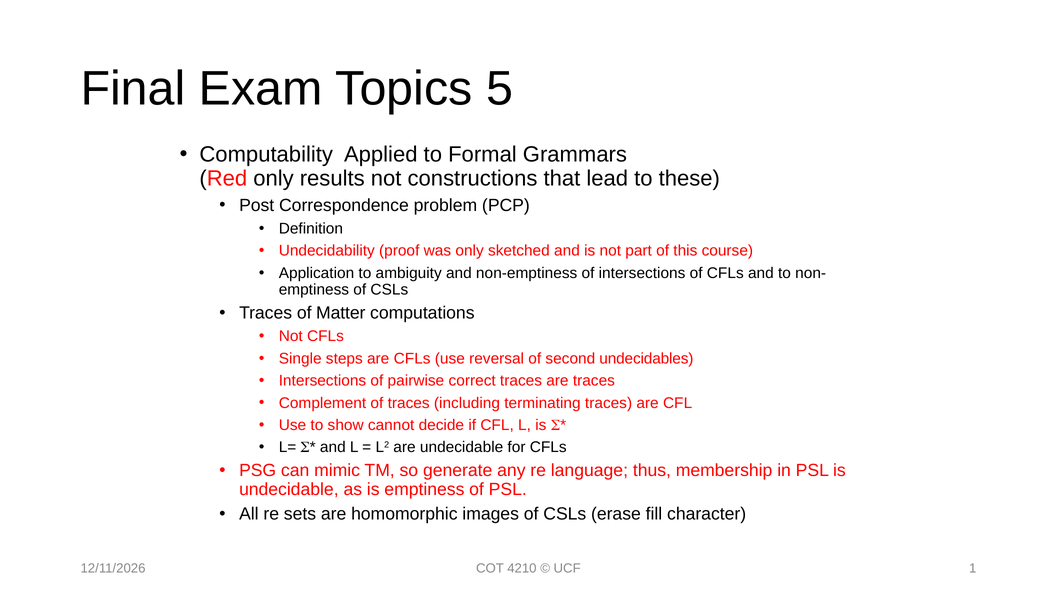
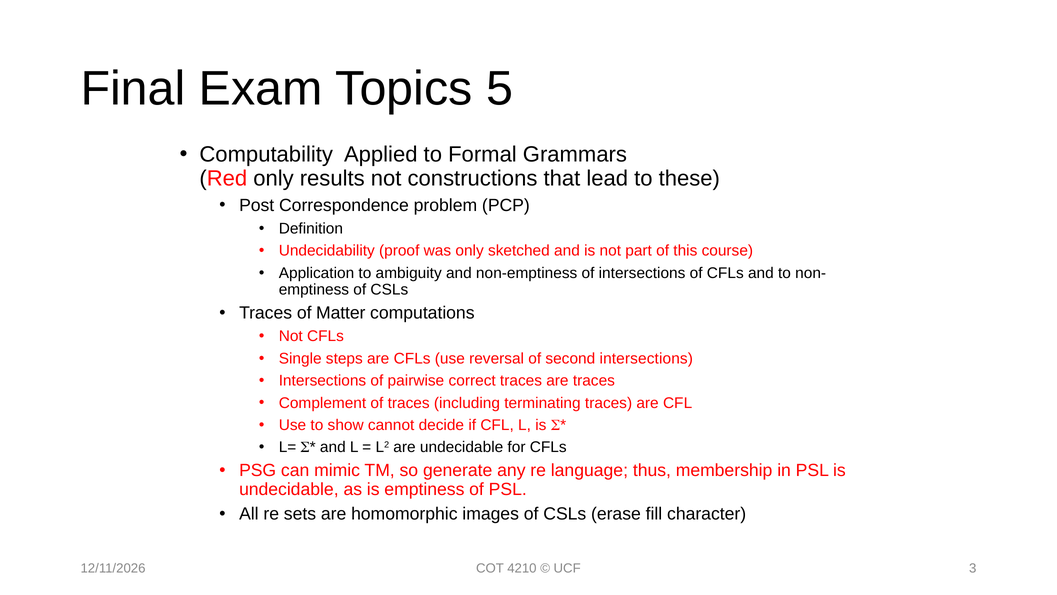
second undecidables: undecidables -> intersections (646, 358)
1: 1 -> 3 (973, 568)
